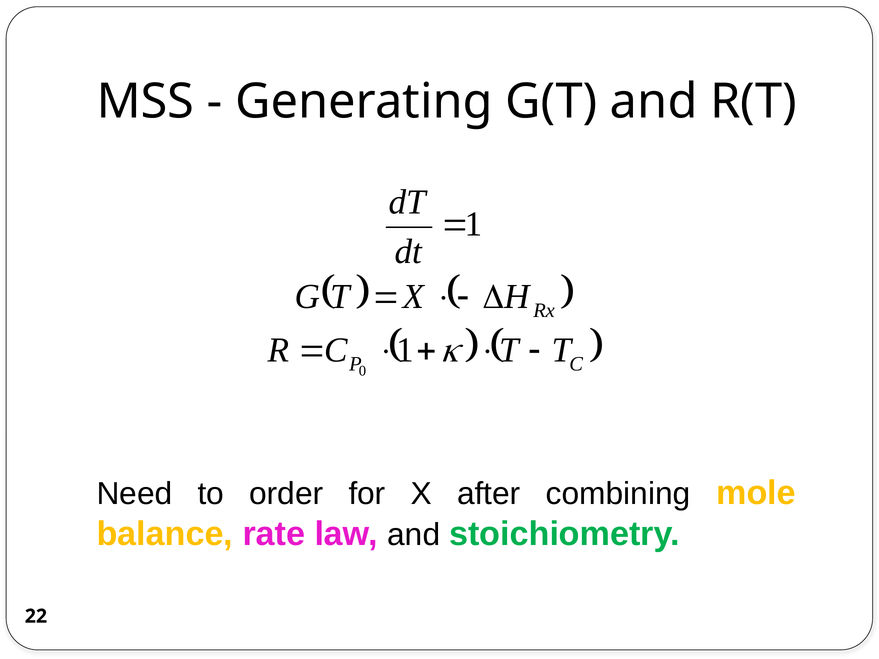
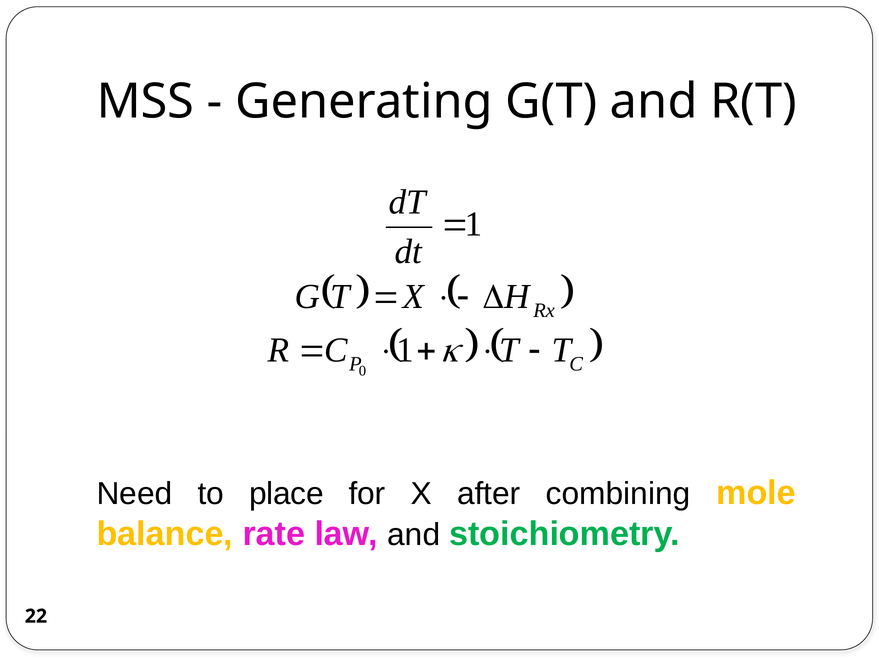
order: order -> place (286, 494)
